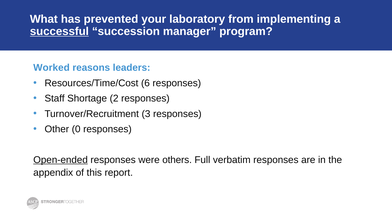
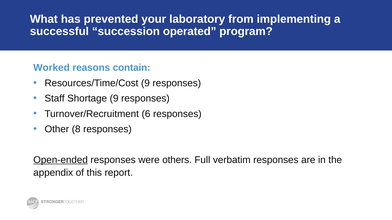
successful underline: present -> none (59, 31)
manager: manager -> operated (190, 31)
leaders: leaders -> contain (132, 68)
Resources/Time/Cost 6: 6 -> 9 (145, 83)
Shortage 2: 2 -> 9 (114, 99)
3: 3 -> 6 (146, 114)
0: 0 -> 8 (76, 129)
